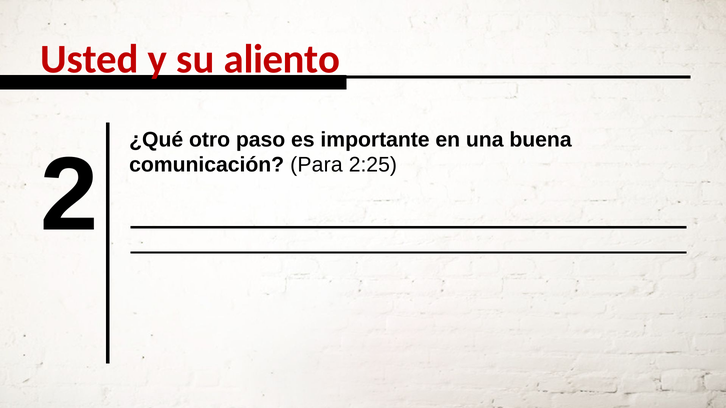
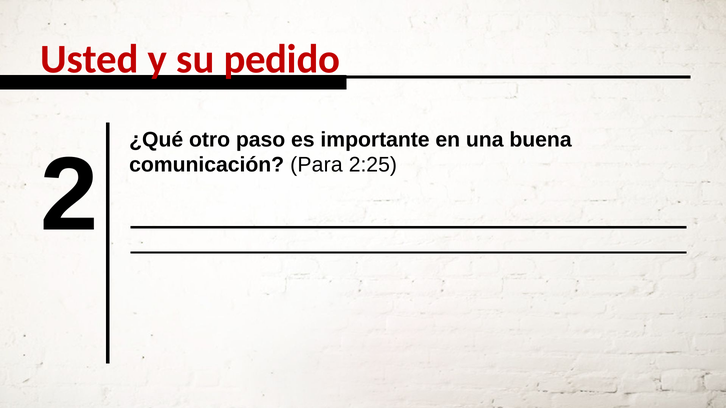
aliento: aliento -> pedido (282, 59)
